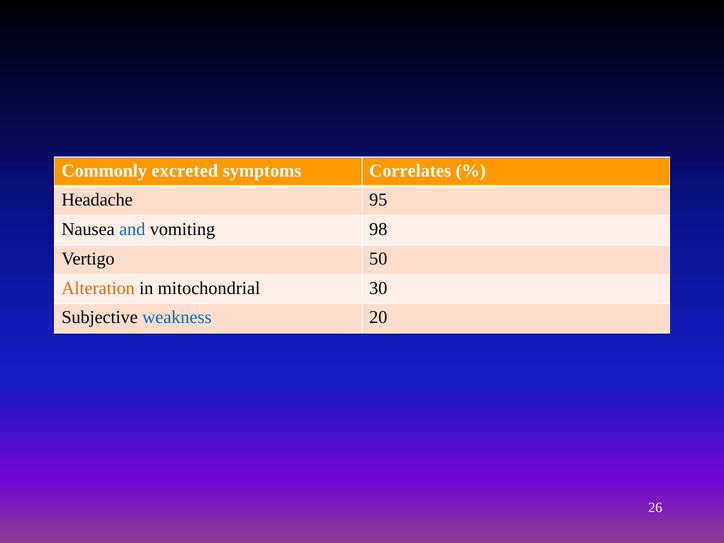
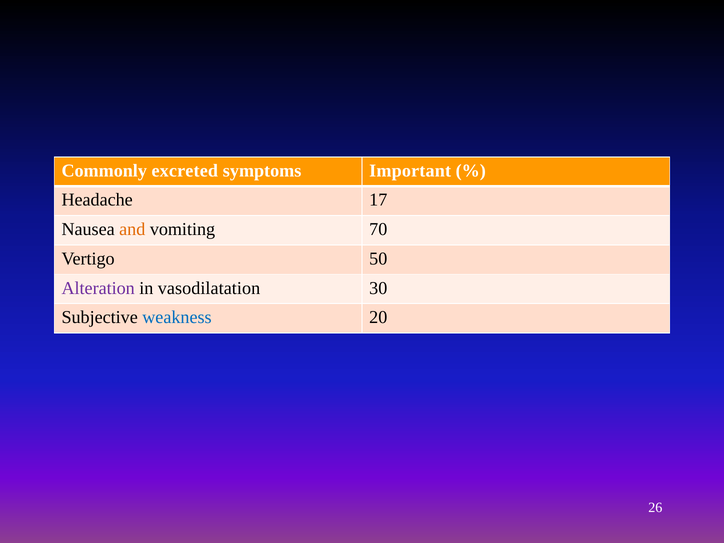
Correlates: Correlates -> Important (410, 171)
95: 95 -> 17 (378, 200)
and colour: blue -> orange (132, 229)
98: 98 -> 70 (378, 229)
Alteration colour: orange -> purple (98, 288)
mitochondrial: mitochondrial -> vasodilatation (209, 288)
